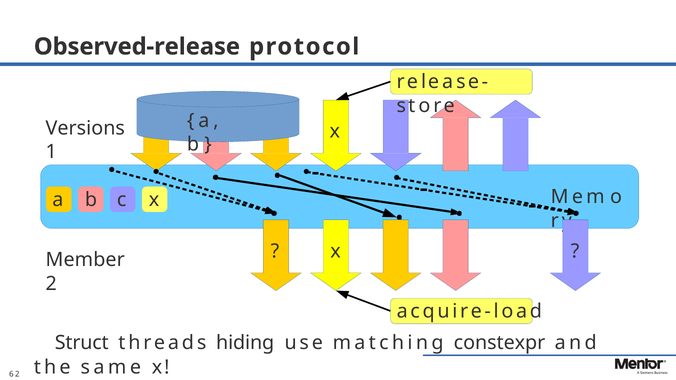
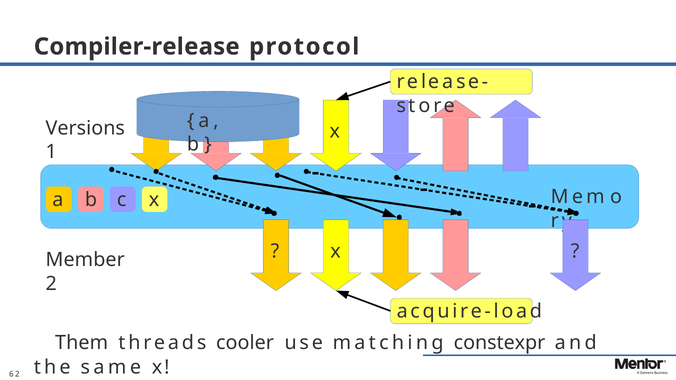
Observed-release: Observed-release -> Compiler-release (137, 47)
Struct: Struct -> Them (82, 343)
hiding: hiding -> cooler (245, 343)
